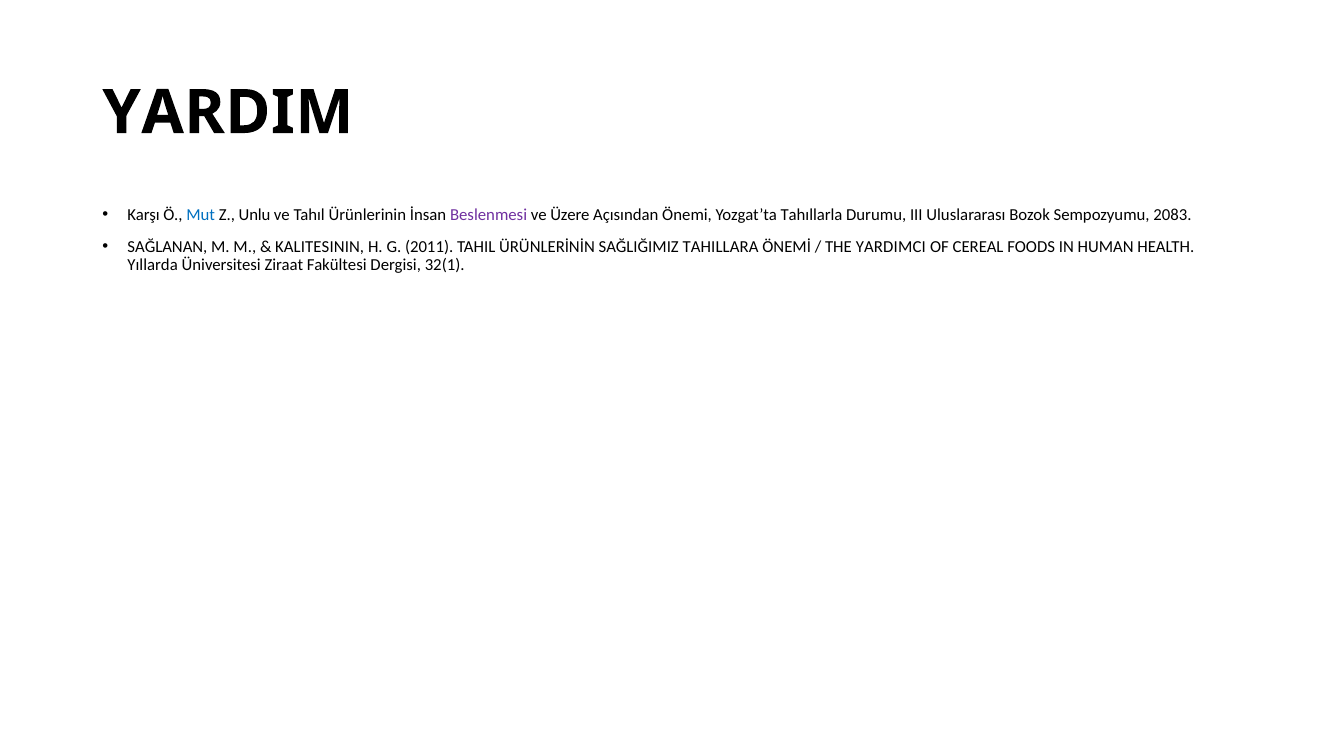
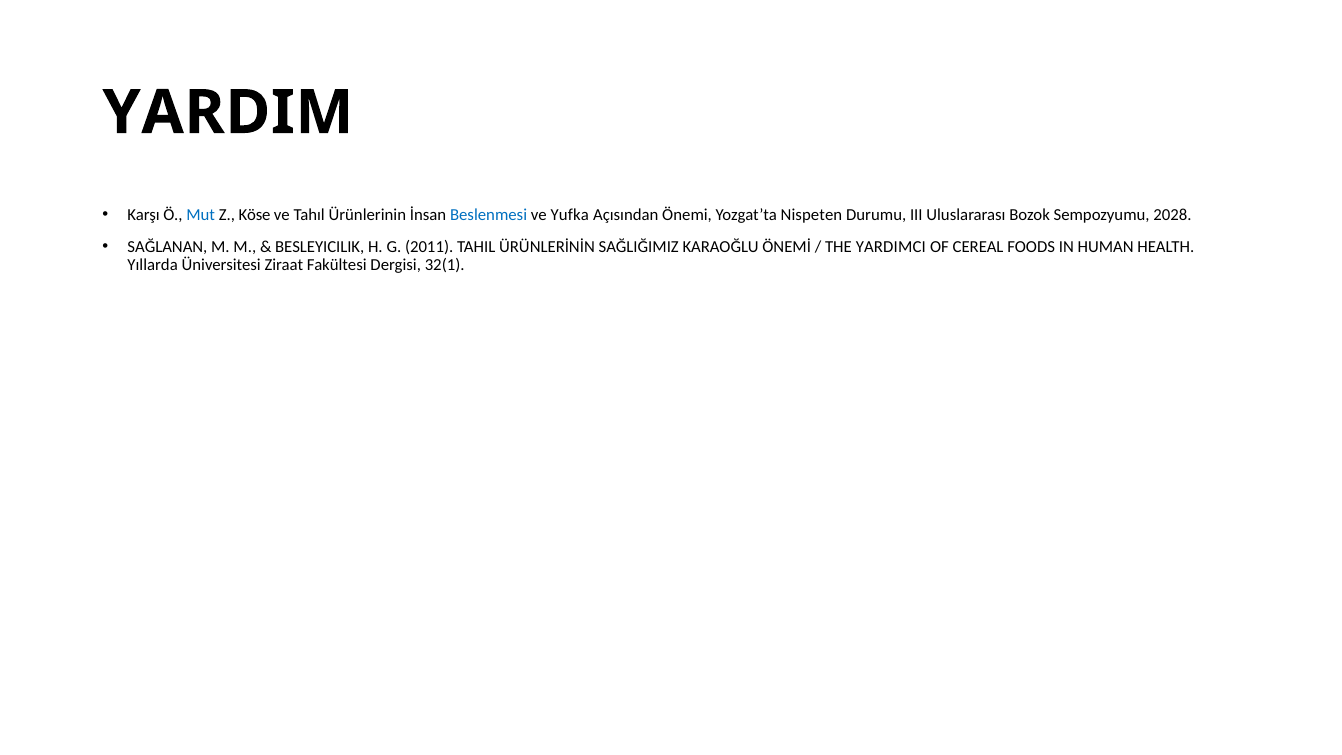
Unlu: Unlu -> Köse (255, 215)
Beslenmesi colour: purple -> blue (489, 215)
Üzere: Üzere -> Yufka (570, 215)
Tahıllarla: Tahıllarla -> Nispeten (811, 215)
2083: 2083 -> 2028 (1172, 215)
KALITESININ: KALITESININ -> BESLEYICILIK (320, 247)
TAHILLARA: TAHILLARA -> KARAOĞLU (721, 247)
